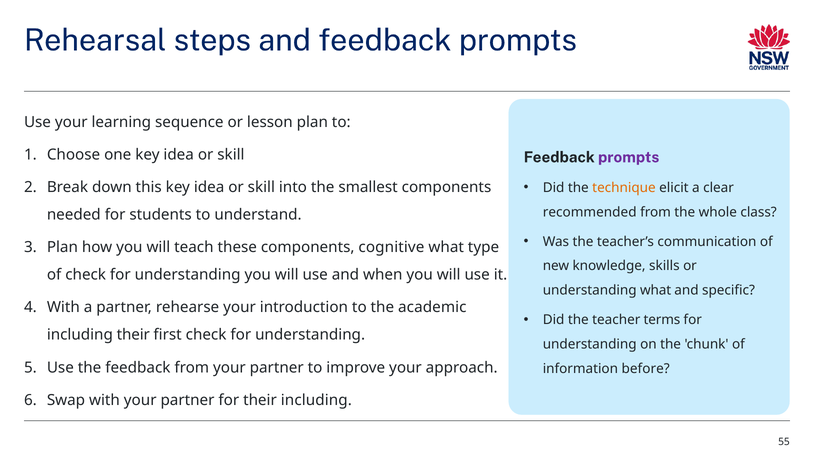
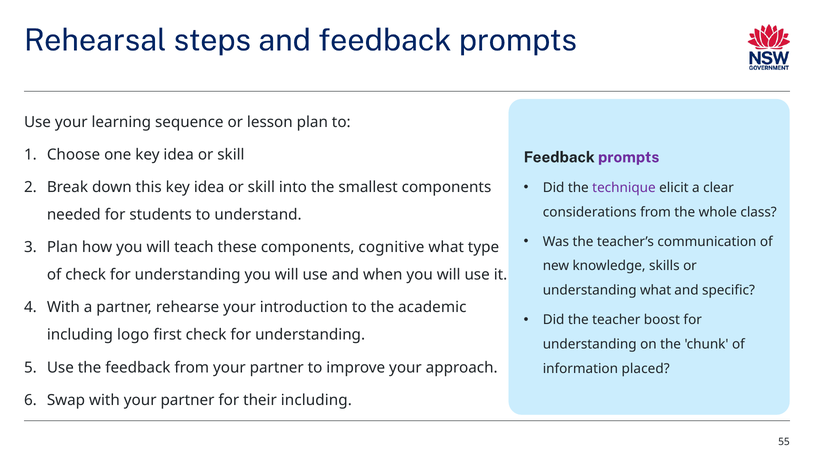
technique colour: orange -> purple (624, 187)
recommended: recommended -> considerations (590, 212)
terms: terms -> boost (662, 319)
including their: their -> logo (133, 334)
before: before -> placed (646, 368)
